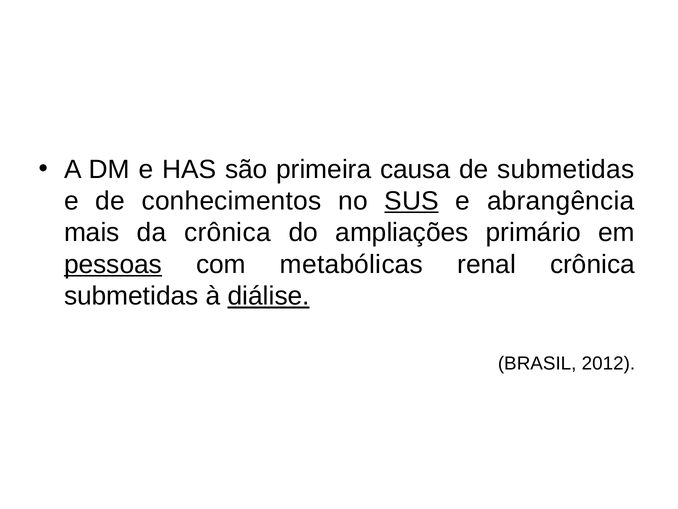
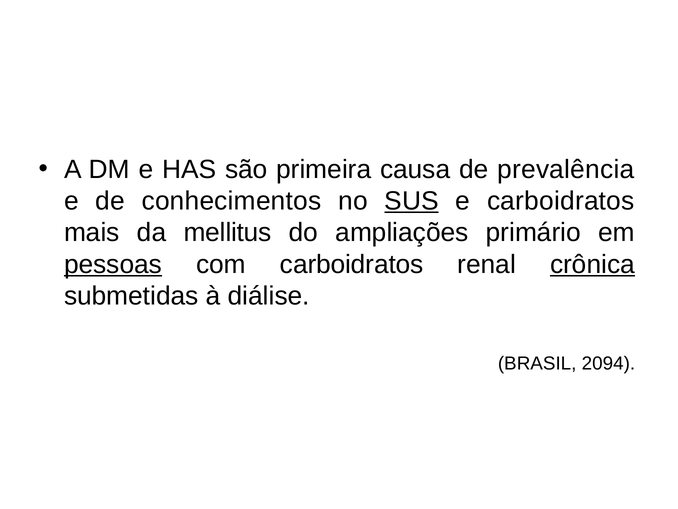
de submetidas: submetidas -> prevalência (566, 169)
e abrangência: abrangência -> carboidratos (561, 201)
da crônica: crônica -> mellitus (228, 233)
com metabólicas: metabólicas -> carboidratos (352, 264)
crônica underline: none -> present (592, 264)
diálise underline: present -> none (269, 296)
2012: 2012 -> 2094 (608, 363)
